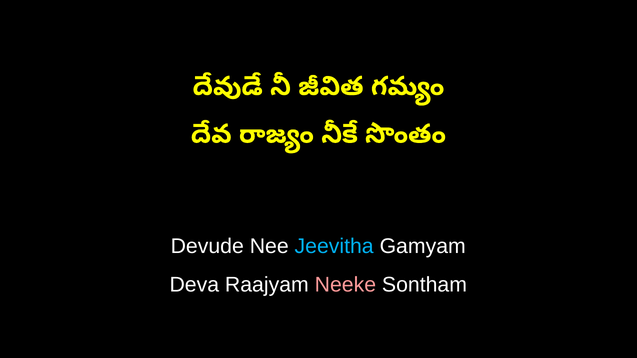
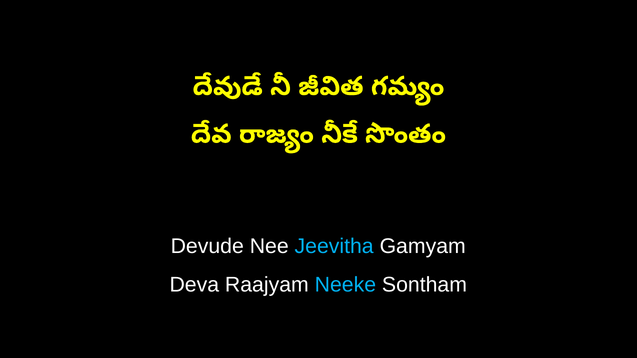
Neeke colour: pink -> light blue (345, 285)
